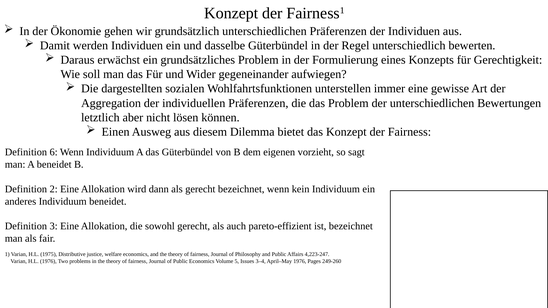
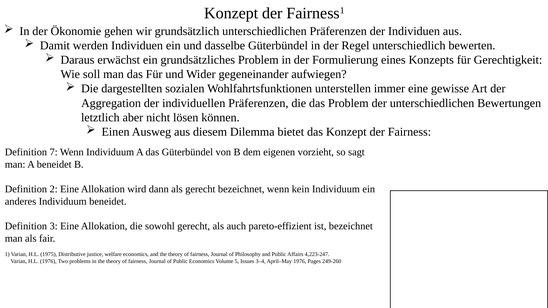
6: 6 -> 7 (54, 152)
